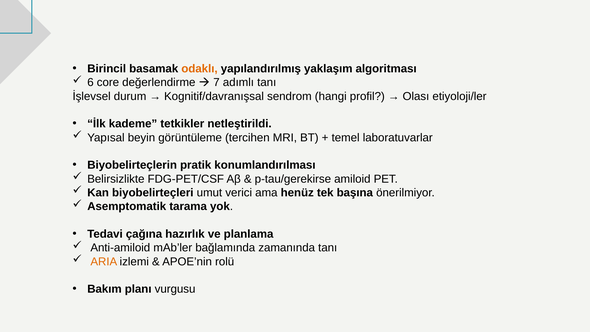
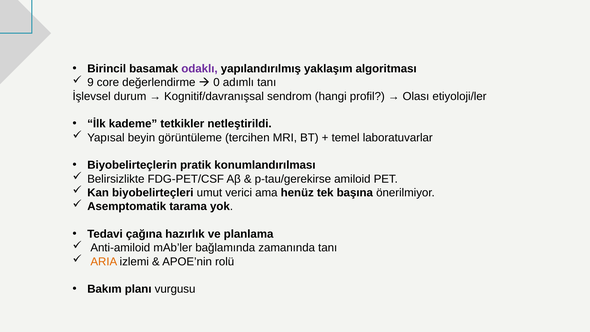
odaklı colour: orange -> purple (200, 69)
6: 6 -> 9 (90, 82)
7: 7 -> 0 (216, 82)
